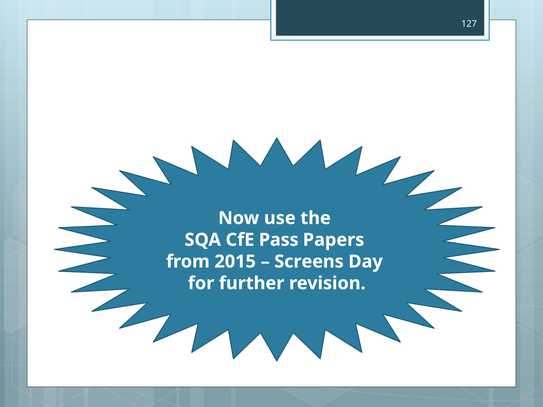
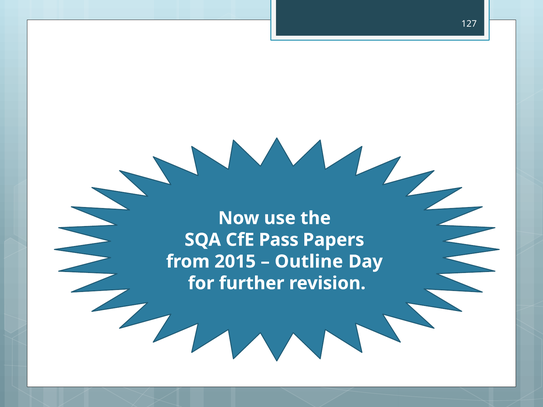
Screens: Screens -> Outline (309, 262)
